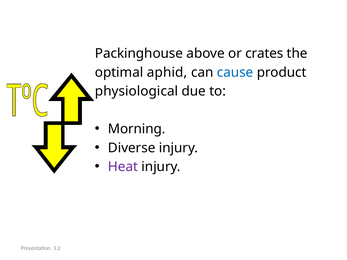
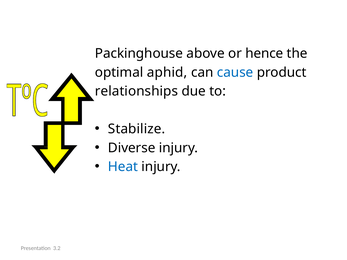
crates: crates -> hence (264, 53)
physiological: physiological -> relationships (137, 91)
Morning: Morning -> Stabilize (137, 129)
Heat colour: purple -> blue (123, 167)
